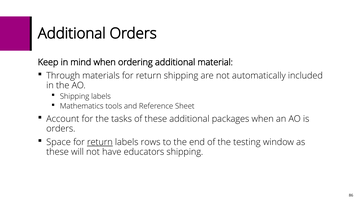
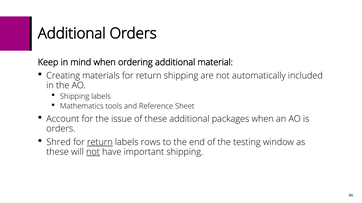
Through: Through -> Creating (63, 76)
tasks: tasks -> issue (122, 119)
Space: Space -> Shred (59, 143)
not underline: none -> present (93, 152)
educators: educators -> important (144, 152)
